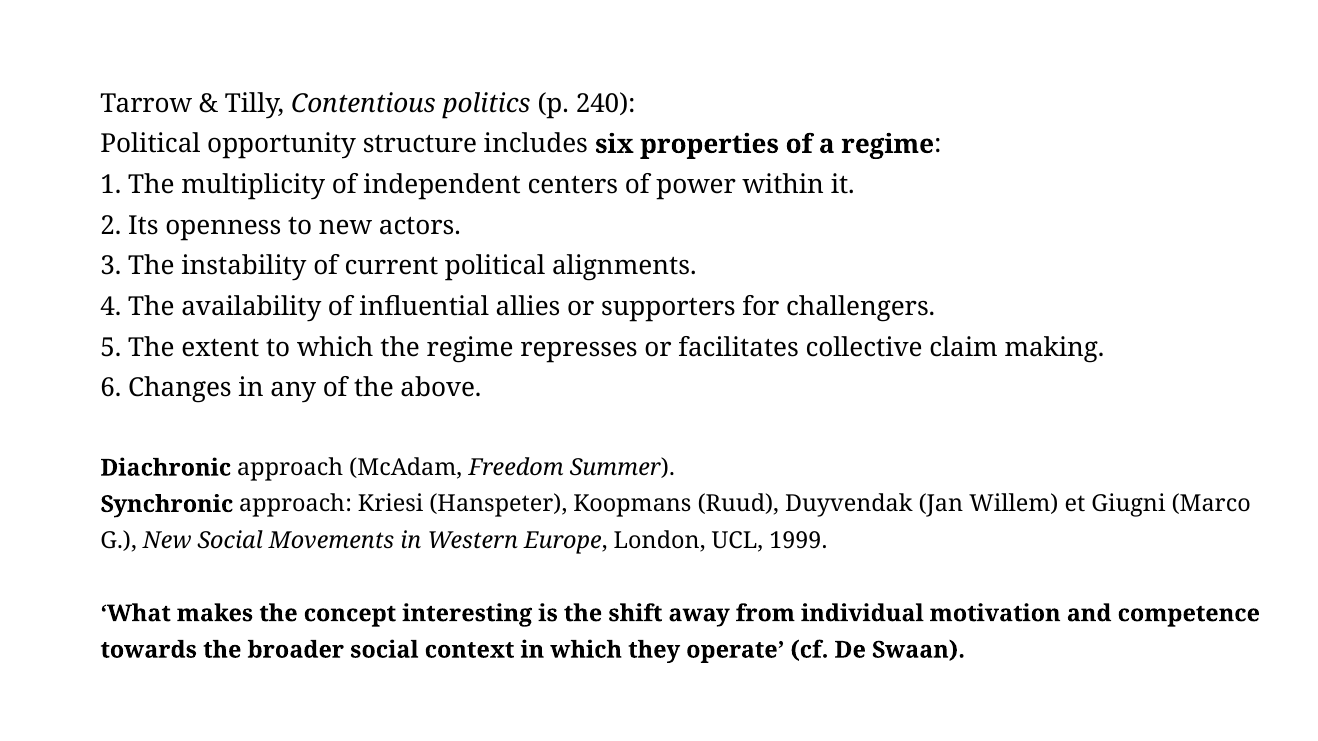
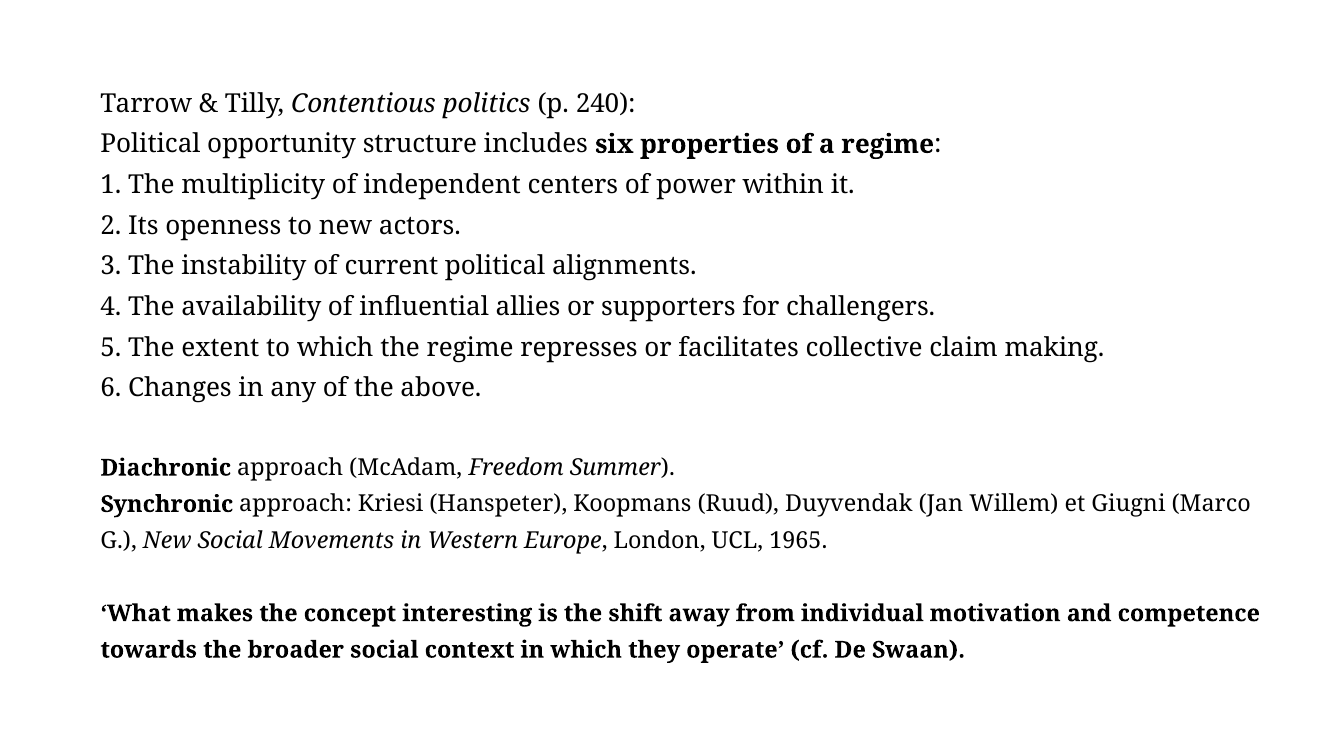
1999: 1999 -> 1965 (798, 541)
